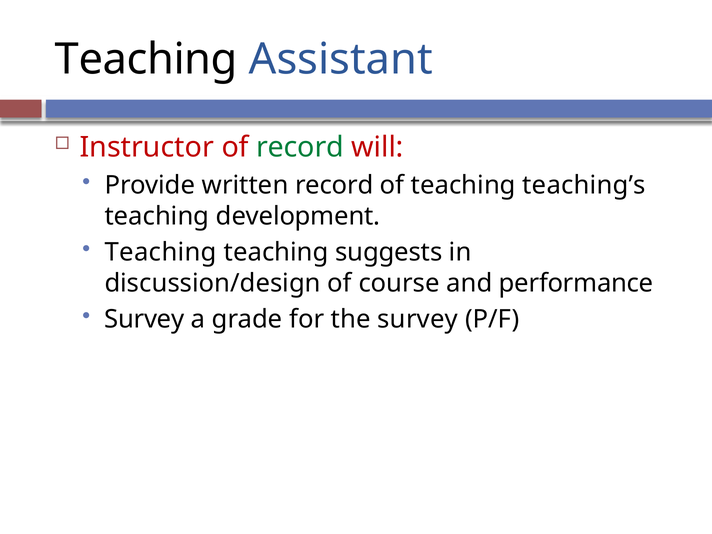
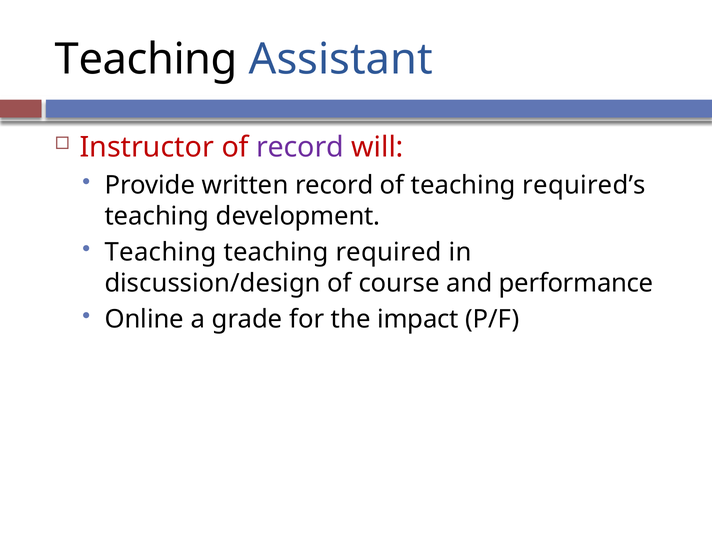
record colour: green -> purple (300, 147)
teaching’s: teaching’s -> required’s (584, 185)
suggests: suggests -> required (389, 252)
Survey: Survey -> Online (144, 319)
the survey: survey -> impact (418, 319)
